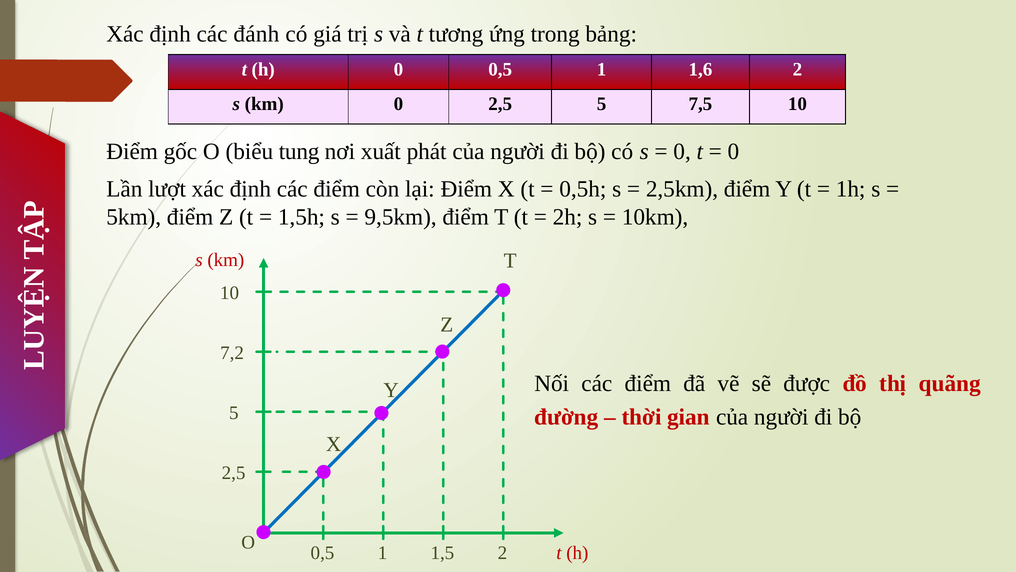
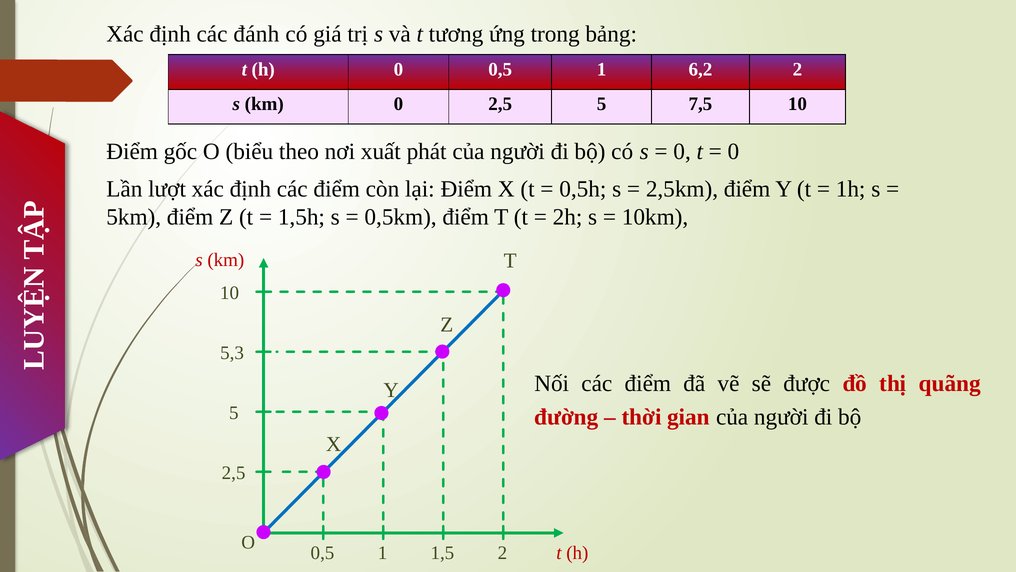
1,6: 1,6 -> 6,2 (700, 69)
tung: tung -> theo (299, 151)
9,5km: 9,5km -> 0,5km (401, 217)
7,2: 7,2 -> 5,3 (232, 353)
